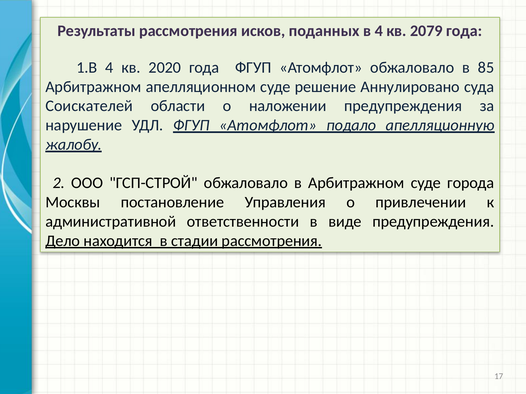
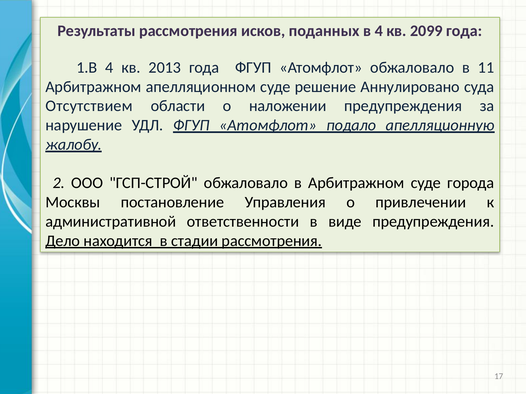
2079: 2079 -> 2099 (426, 31)
2020: 2020 -> 2013 (165, 68)
85: 85 -> 11 (486, 68)
Соискателей: Соискателей -> Отсутствием (89, 106)
